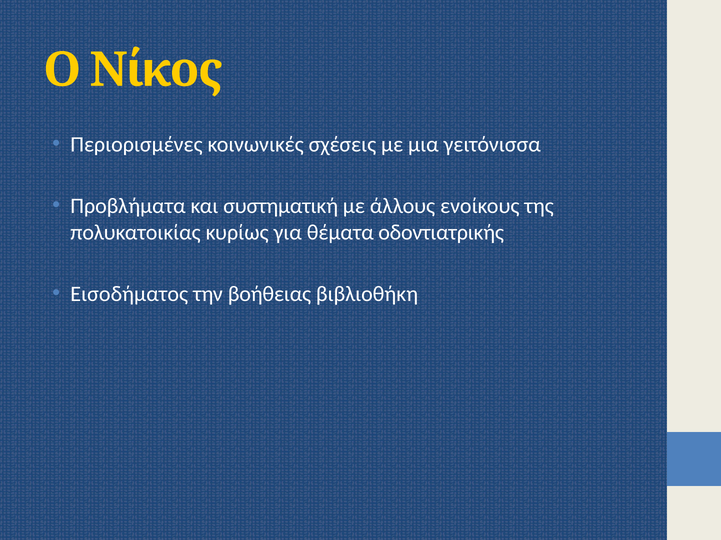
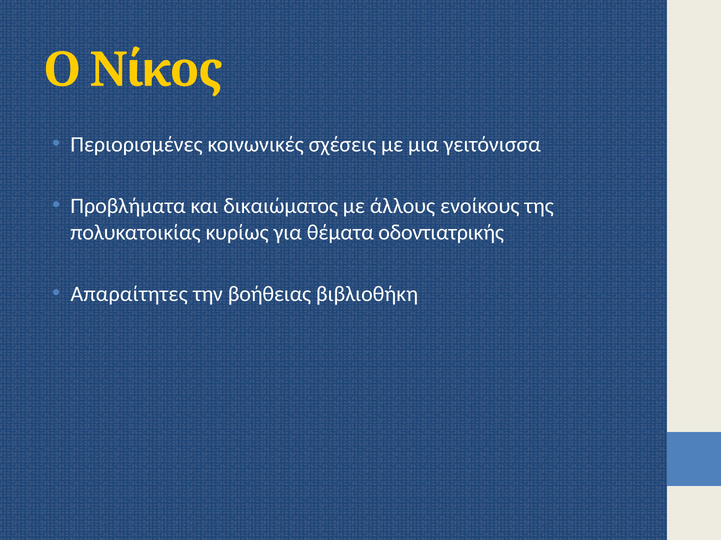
συστηματική: συστηματική -> δικαιώματος (281, 206)
Εισοδήματος: Εισοδήματος -> Απαραίτητες (129, 294)
